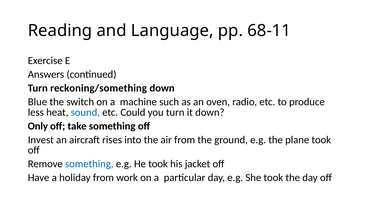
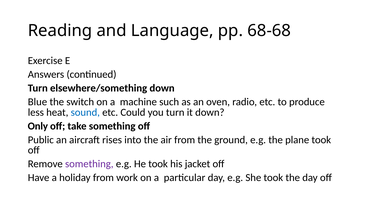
68-11: 68-11 -> 68-68 (269, 31)
reckoning/something: reckoning/something -> elsewhere/something (99, 88)
Invest: Invest -> Public (41, 140)
something colour: blue -> purple (89, 164)
